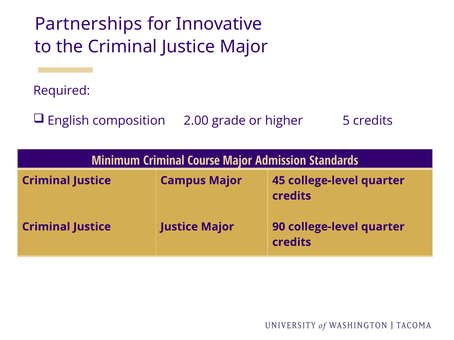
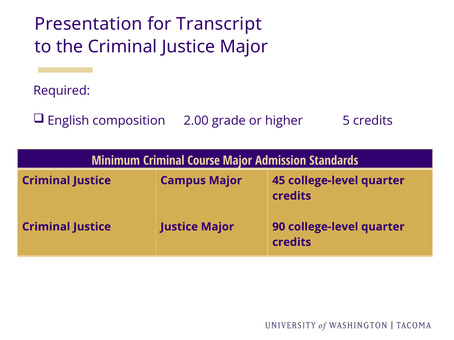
Partnerships: Partnerships -> Presentation (89, 24)
Innovative: Innovative -> Transcript (219, 24)
